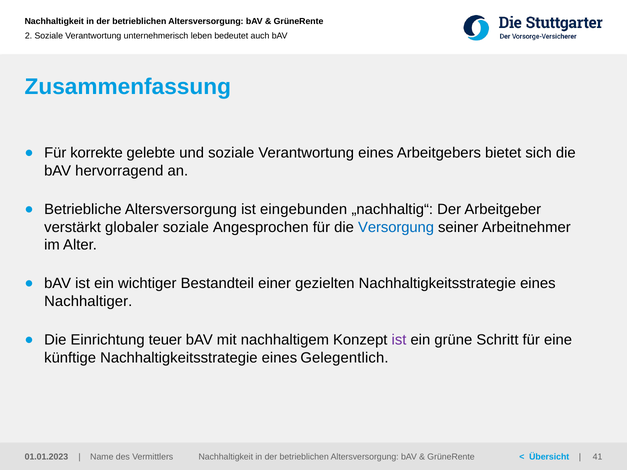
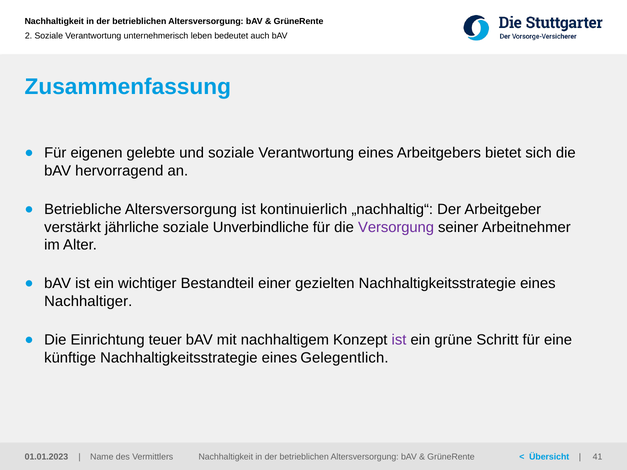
korrekte: korrekte -> eigenen (97, 153)
eingebunden: eingebunden -> kontinuierlich (304, 210)
globaler: globaler -> jährliche (132, 227)
Angesprochen: Angesprochen -> Unverbindliche (261, 227)
Versorgung colour: blue -> purple (396, 227)
